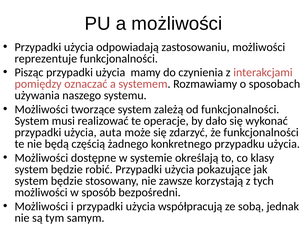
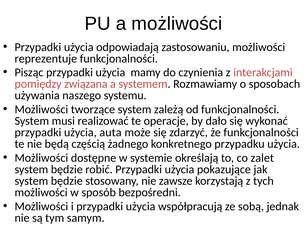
oznaczać: oznaczać -> związana (86, 84)
klasy: klasy -> zalet (262, 157)
